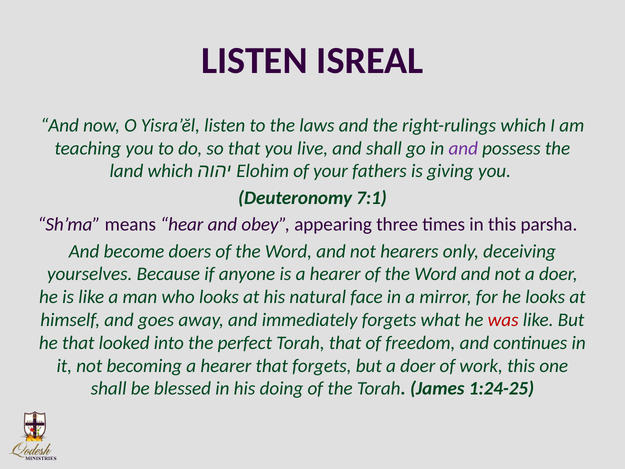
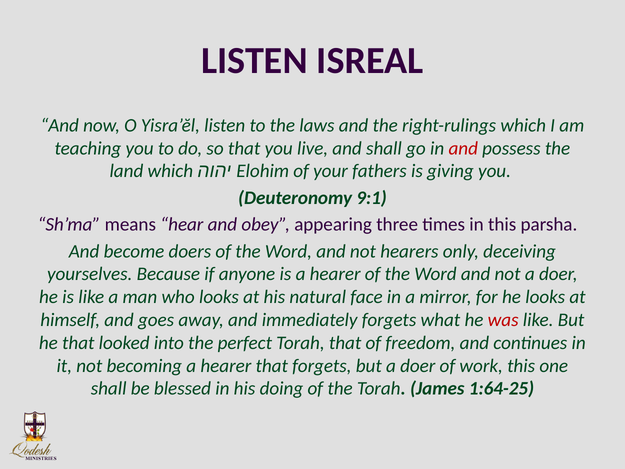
and colour: purple -> red (463, 148)
7:1: 7:1 -> 9:1 (372, 198)
1:24-25: 1:24-25 -> 1:64-25 (501, 388)
